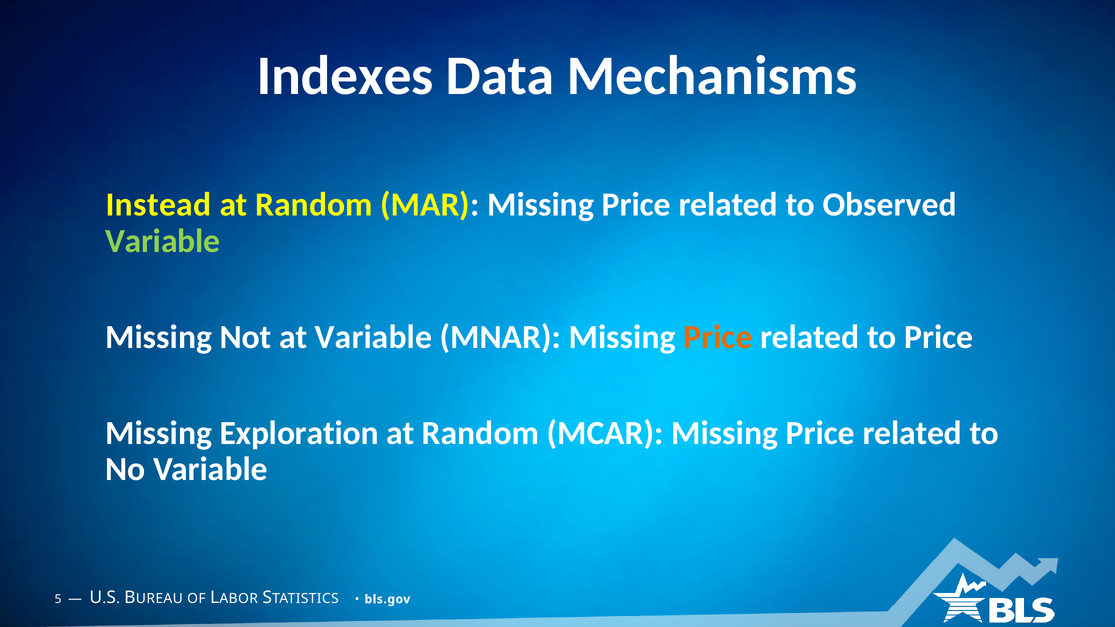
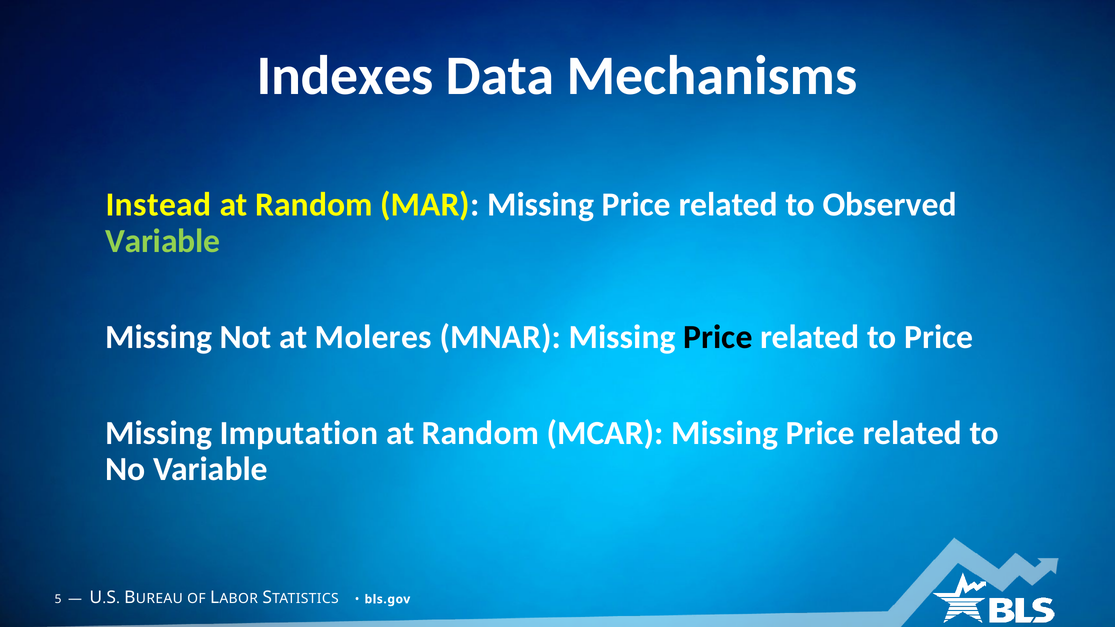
at Variable: Variable -> Moleres (373, 337)
Price colour: orange -> black (718, 337)
Exploration: Exploration -> Imputation (299, 433)
